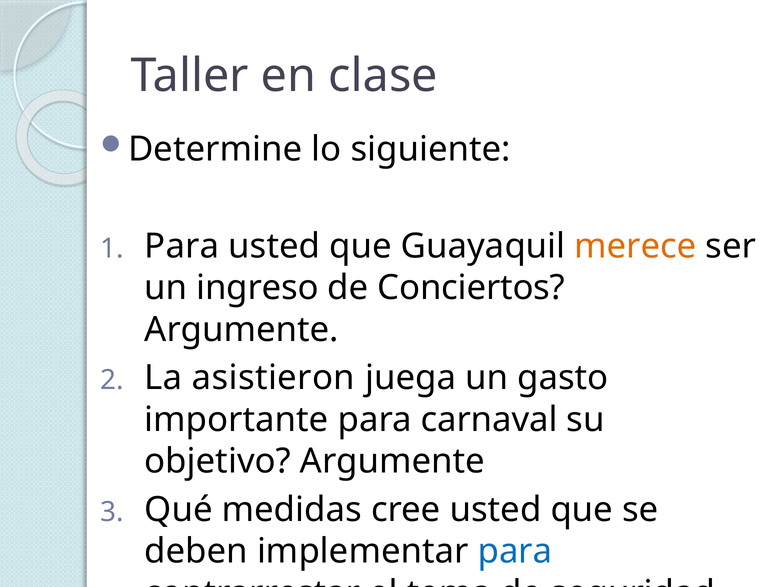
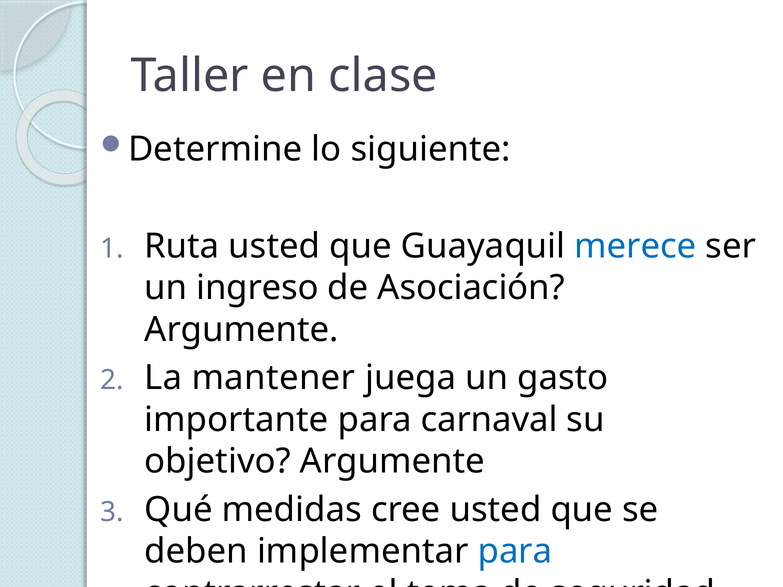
Para: Para -> Ruta (182, 246)
merece colour: orange -> blue (635, 246)
Conciertos: Conciertos -> Asociación (471, 288)
asistieron: asistieron -> mantener (273, 378)
